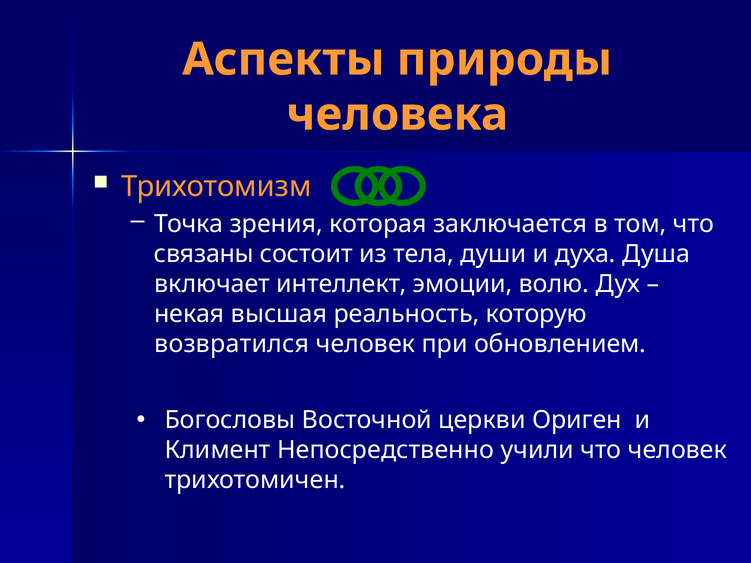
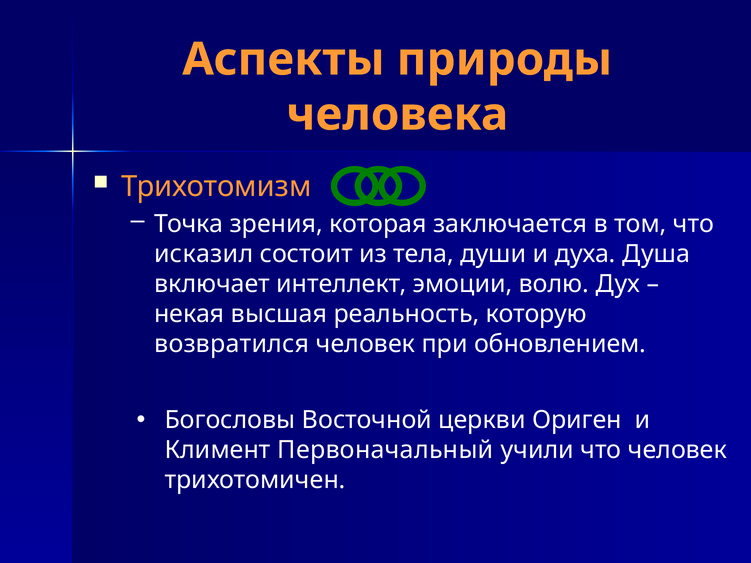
связаны: связаны -> исказил (204, 254)
Непосредственно: Непосредственно -> Первоначальный (385, 450)
